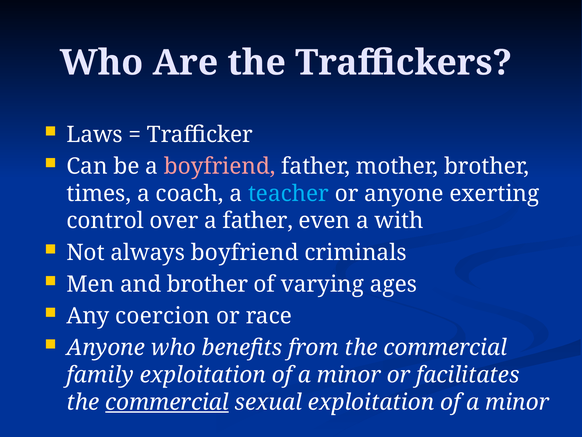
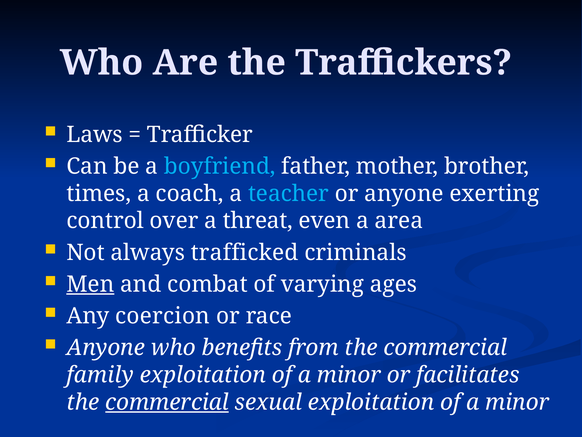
boyfriend colour: pink -> light blue (220, 166)
a father: father -> threat (258, 221)
with: with -> area (399, 221)
always boyfriend: boyfriend -> trafficked (245, 252)
Men underline: none -> present (90, 284)
and brother: brother -> combat (207, 284)
